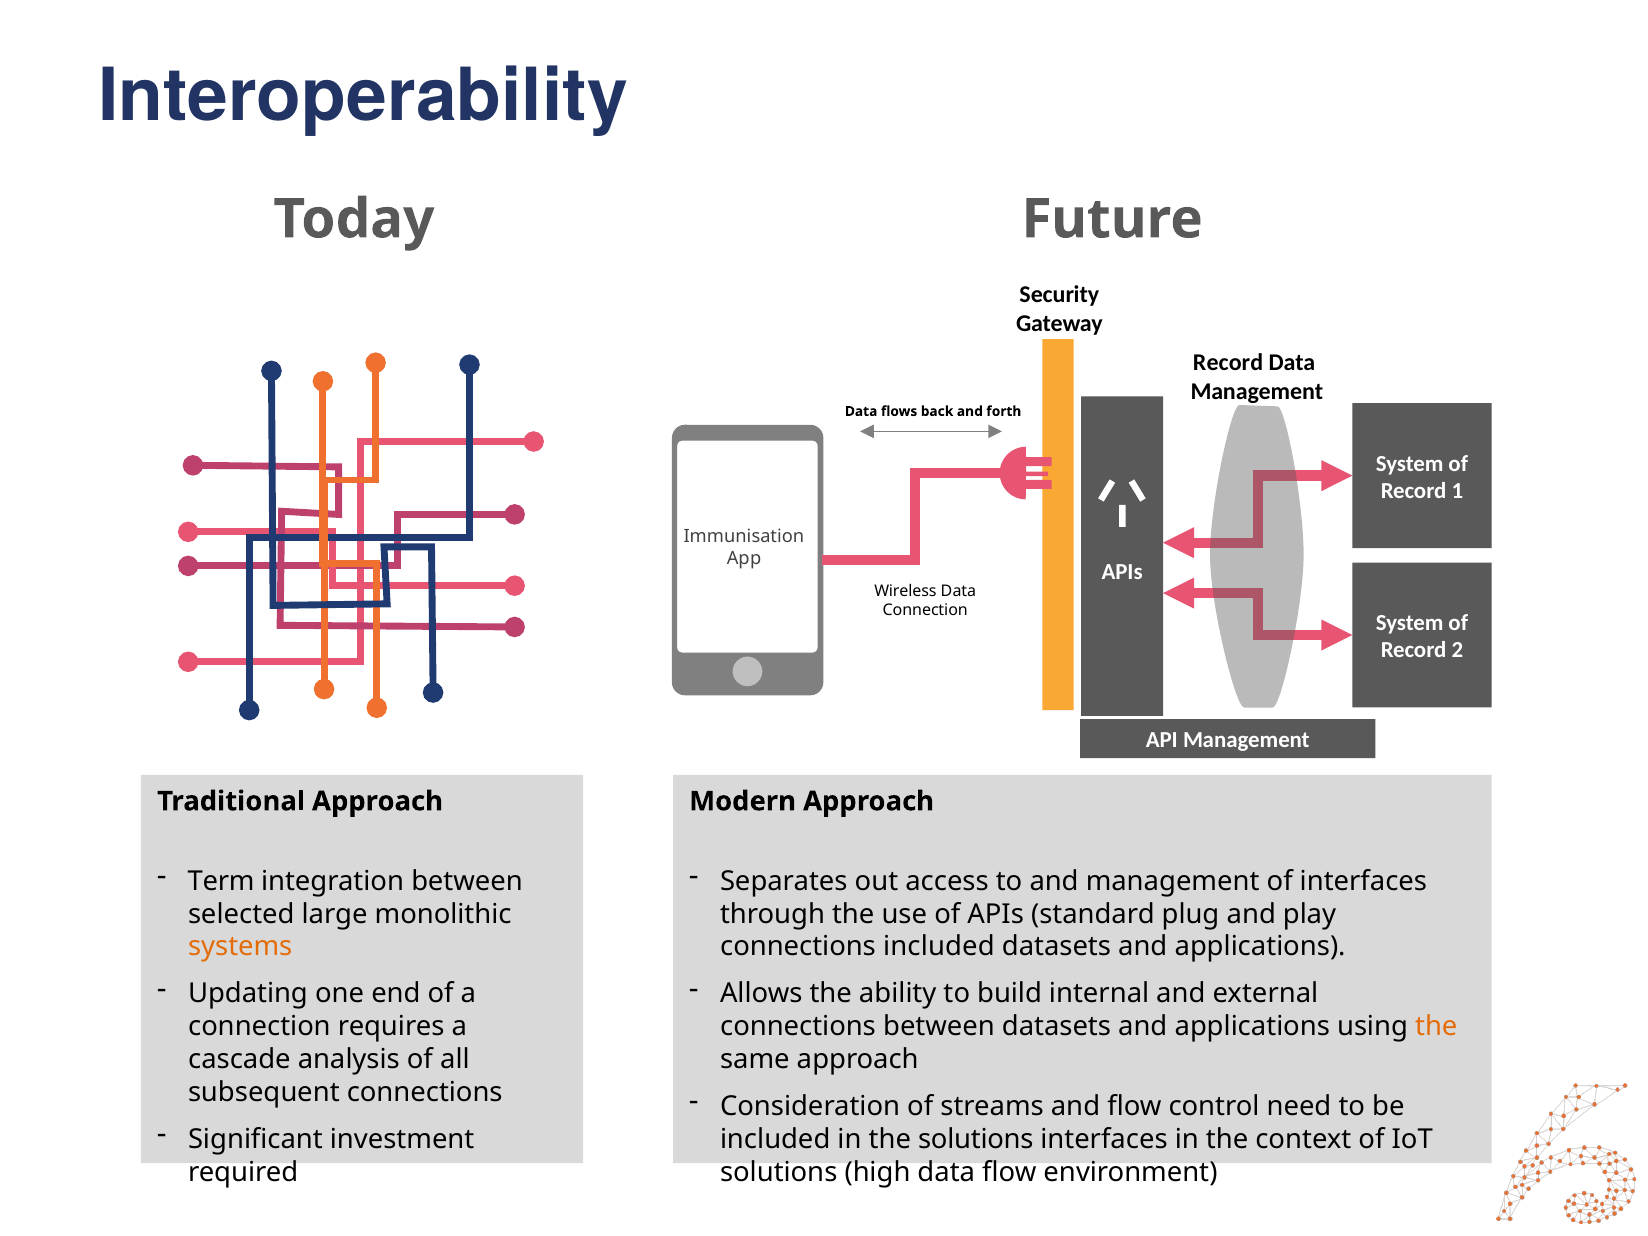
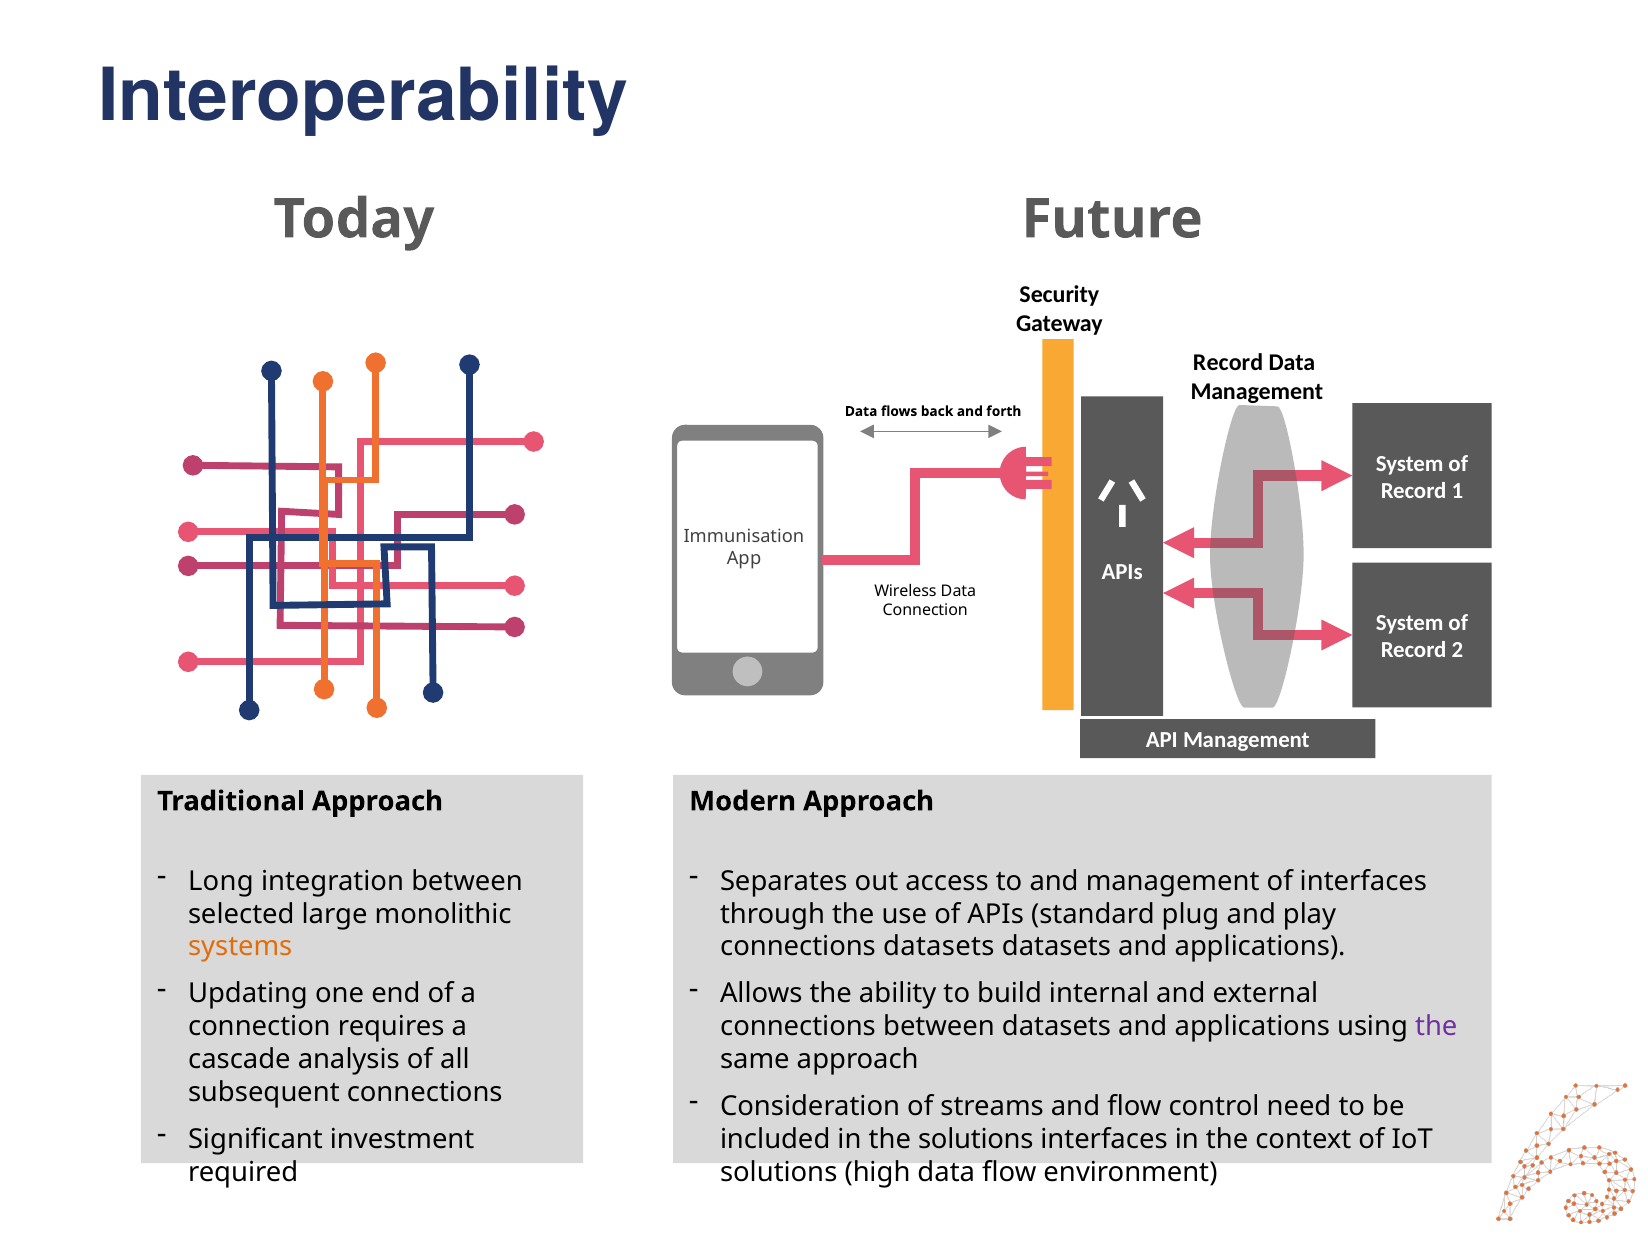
Term: Term -> Long (221, 881)
connections included: included -> datasets (939, 947)
the colour: orange -> purple (1436, 1027)
